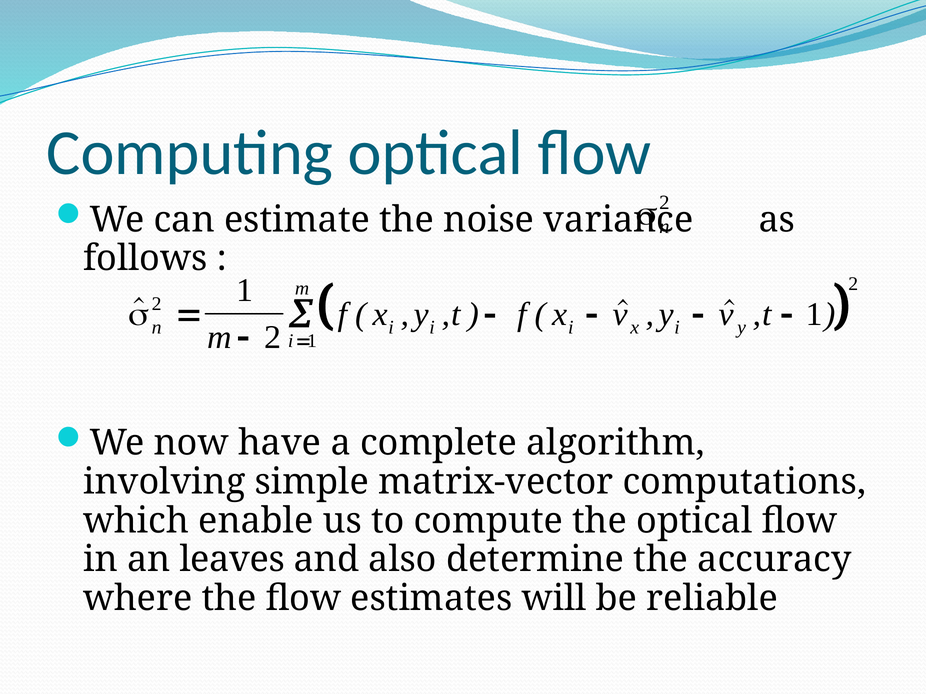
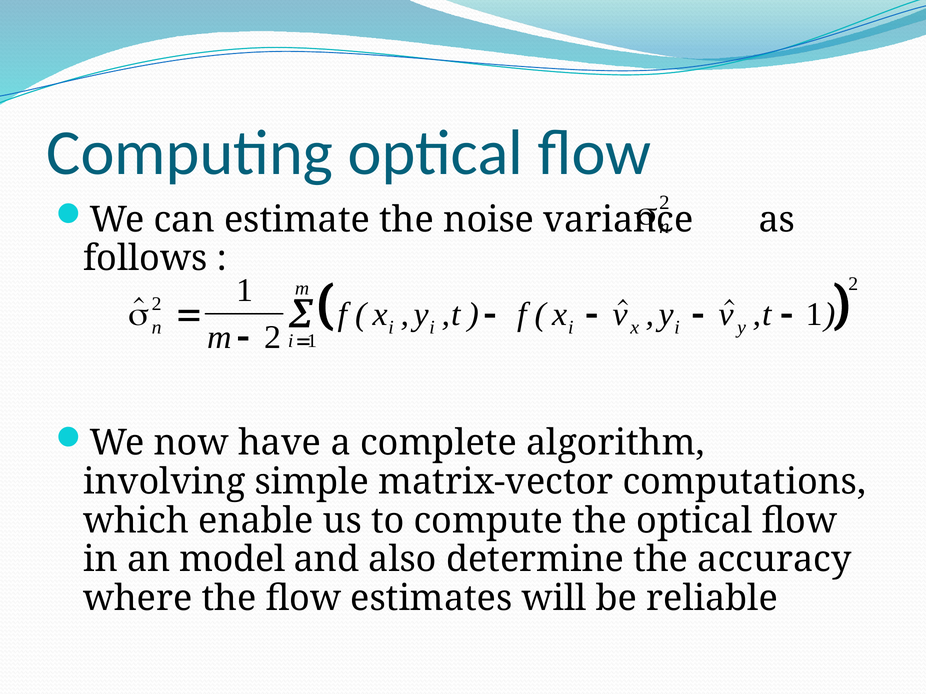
leaves: leaves -> model (232, 560)
